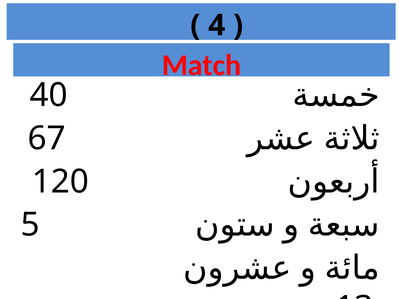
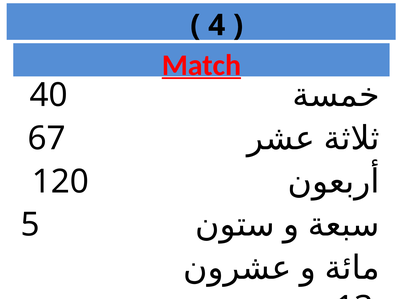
Match underline: none -> present (201, 65)
